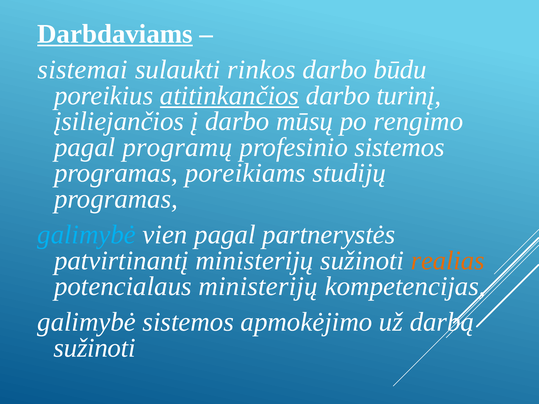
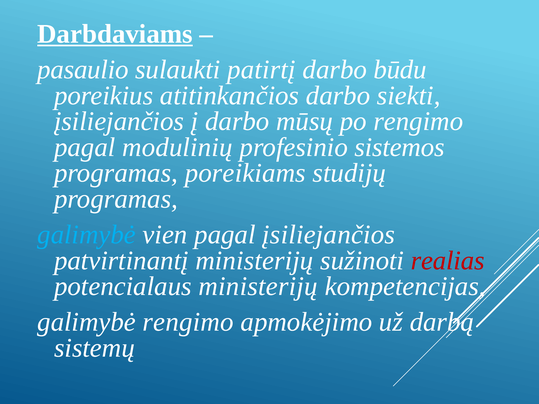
sistemai: sistemai -> pasaulio (83, 70)
rinkos: rinkos -> patirtį (261, 70)
atitinkančios underline: present -> none (230, 96)
turinį: turinį -> siekti (409, 96)
programų: programų -> modulinių (177, 147)
pagal partnerystės: partnerystės -> įsiliejančios (329, 235)
realias colour: orange -> red (448, 261)
galimybė sistemos: sistemos -> rengimo (188, 322)
sužinoti: sužinoti -> sistemų (94, 348)
